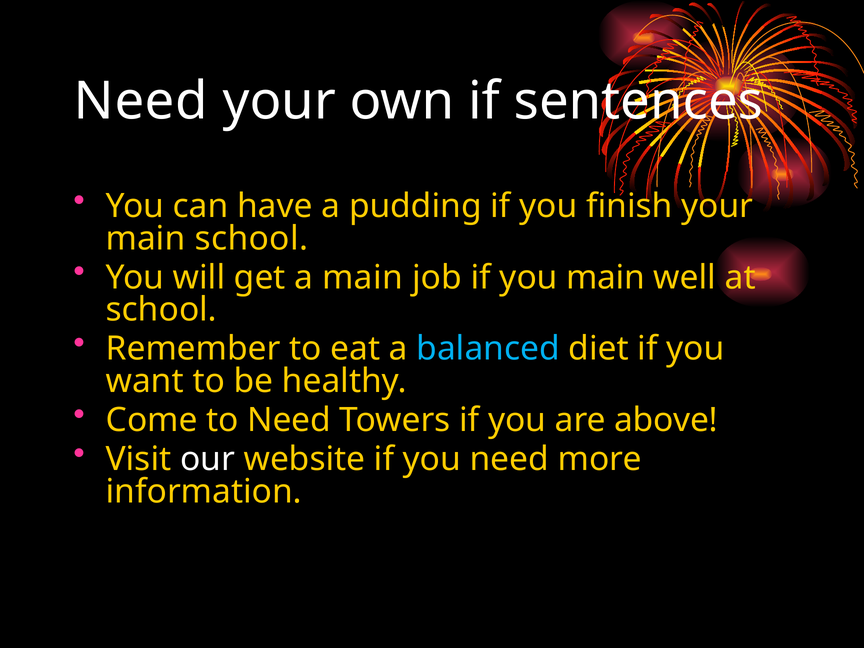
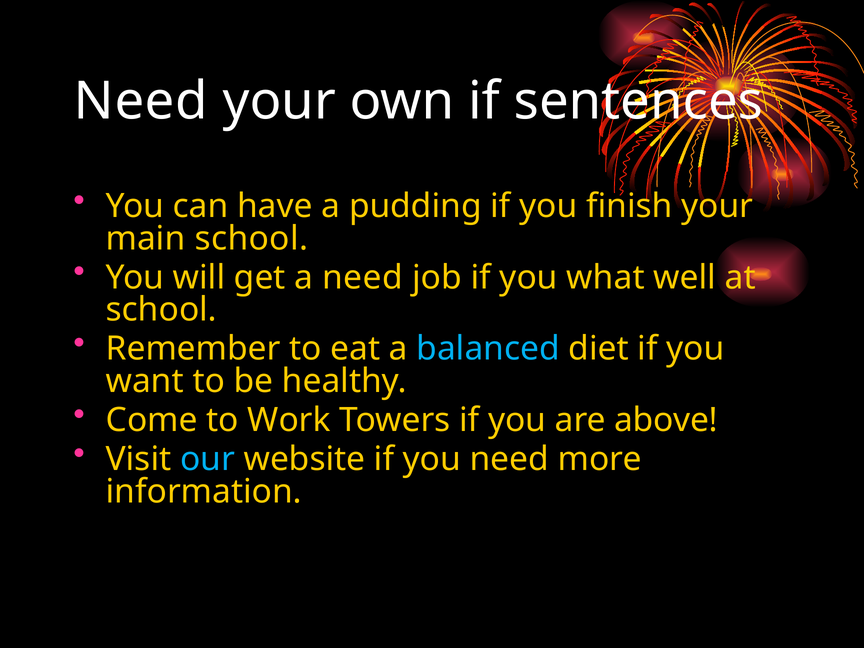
a main: main -> need (362, 278)
you main: main -> what (605, 278)
to Need: Need -> Work (289, 420)
our colour: white -> light blue (208, 459)
